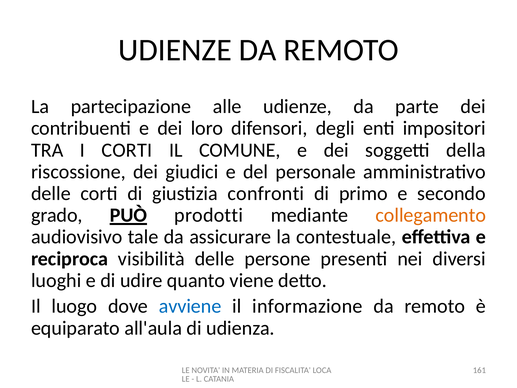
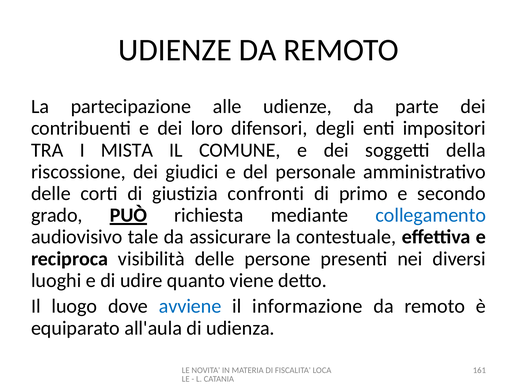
I CORTI: CORTI -> MISTA (127, 150)
prodotti: prodotti -> richiesta (209, 215)
collegamento colour: orange -> blue (431, 215)
